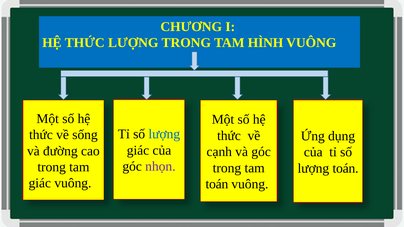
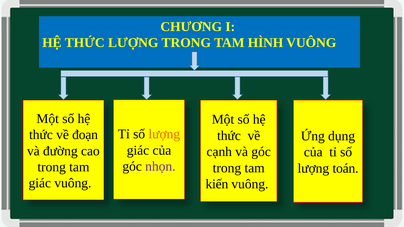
lượng colour: blue -> orange (164, 134)
sống: sống -> đoạn (85, 135)
toán: toán -> kiến (217, 184)
